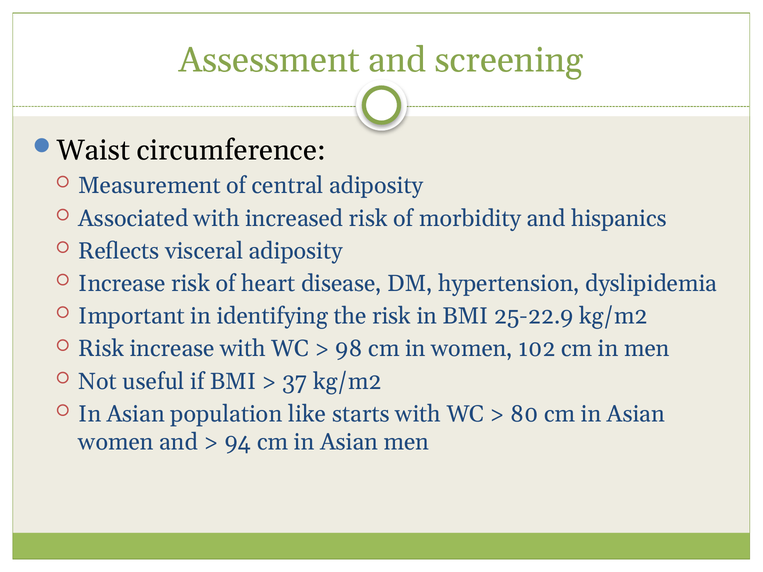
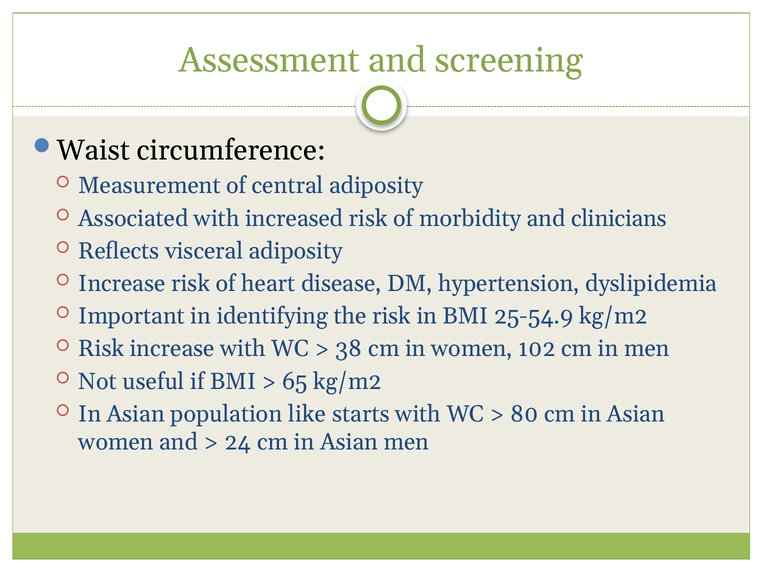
hispanics: hispanics -> clinicians (619, 218)
25-22.9: 25-22.9 -> 25-54.9 (534, 316)
98: 98 -> 38 (349, 349)
37: 37 -> 65 (295, 382)
94: 94 -> 24 (238, 442)
